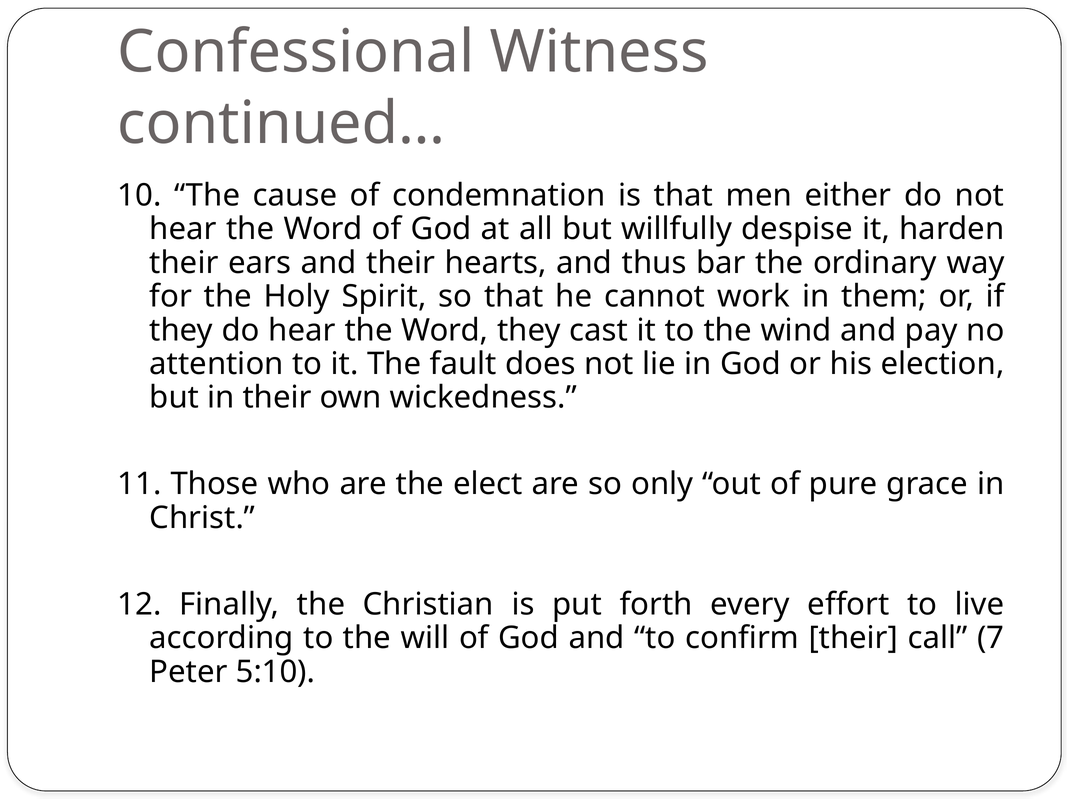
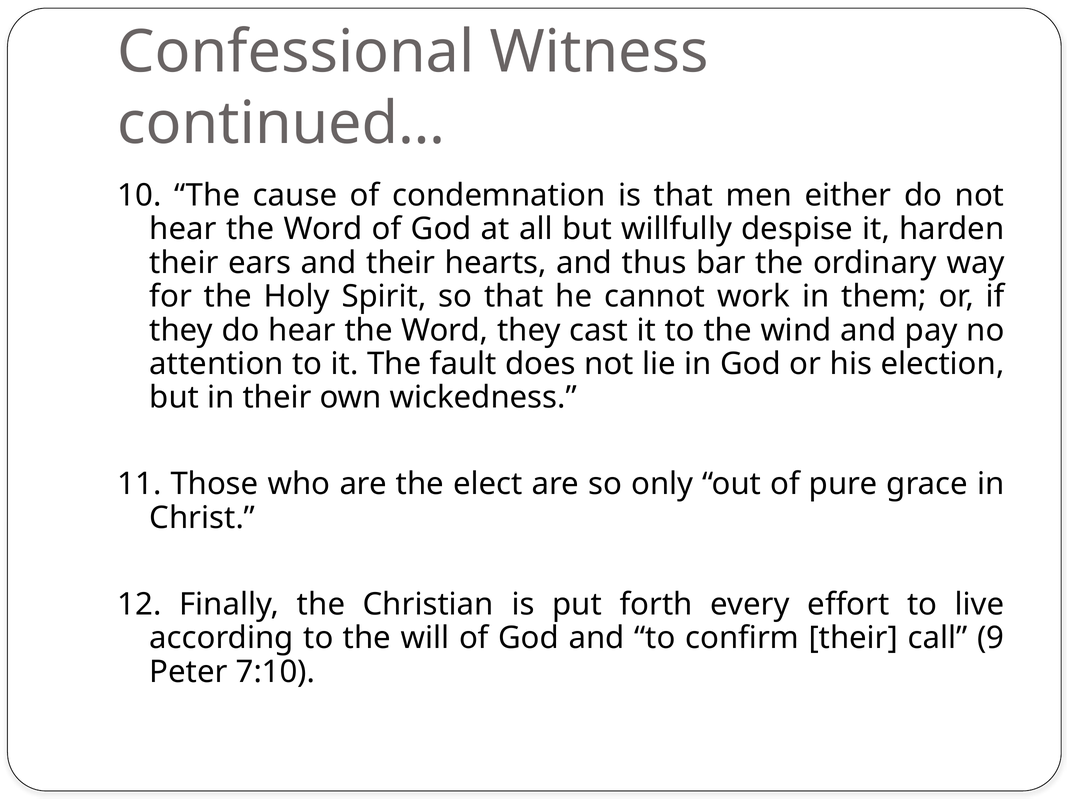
7: 7 -> 9 (991, 638)
5:10: 5:10 -> 7:10 (275, 672)
